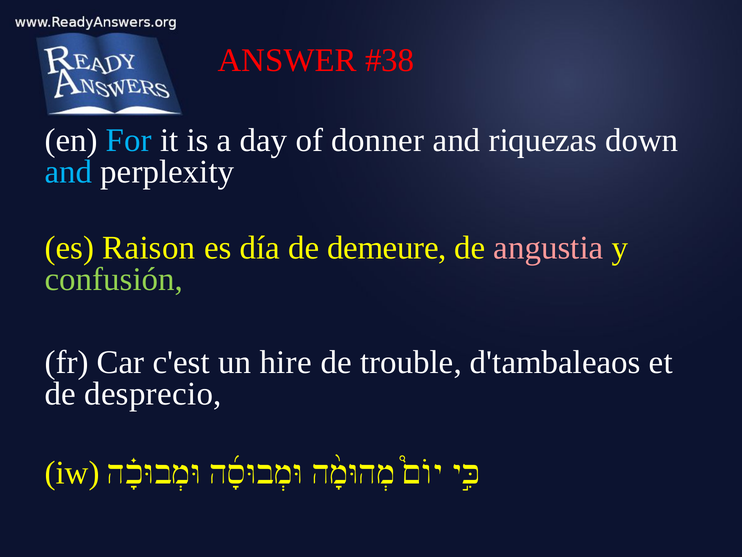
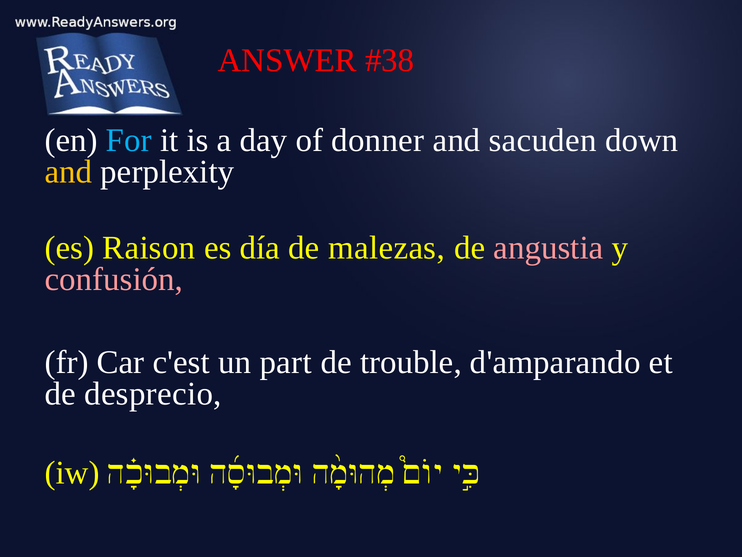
riquezas: riquezas -> sacuden (543, 140)
and colour: light blue -> yellow (68, 172)
demeure: demeure -> malezas (387, 248)
confusión colour: light green -> pink (114, 279)
hire: hire -> part (286, 362)
d'tambaleaos: d'tambaleaos -> d'amparando (555, 362)
